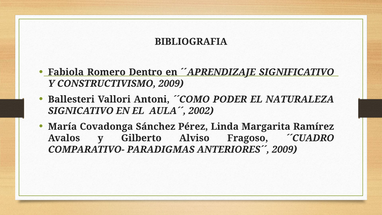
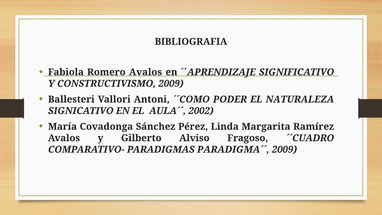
Romero Dentro: Dentro -> Avalos (145, 72)
ANTERIORES´´: ANTERIORES´´ -> PARADIGMA´´ (233, 149)
